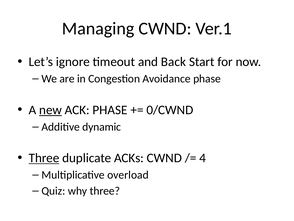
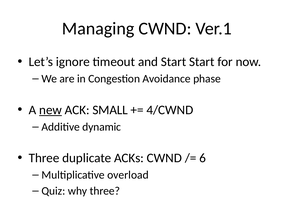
and Back: Back -> Start (174, 62)
ACK PHASE: PHASE -> SMALL (110, 110)
0/CWND: 0/CWND -> 4/CWND (170, 110)
Three underline: present -> none (44, 158)
4: 4 -> 6 (203, 158)
